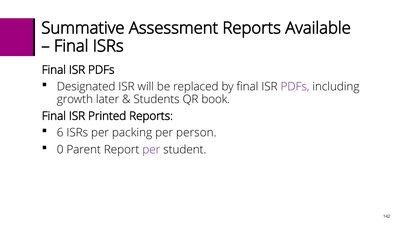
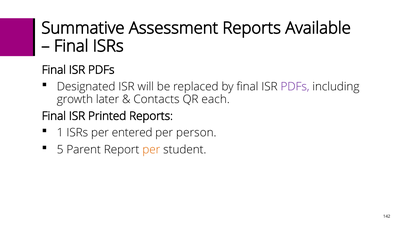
Students: Students -> Contacts (156, 99)
book: book -> each (216, 99)
6: 6 -> 1 (60, 133)
packing: packing -> entered (132, 133)
0: 0 -> 5 (60, 150)
per colour: purple -> orange (151, 150)
